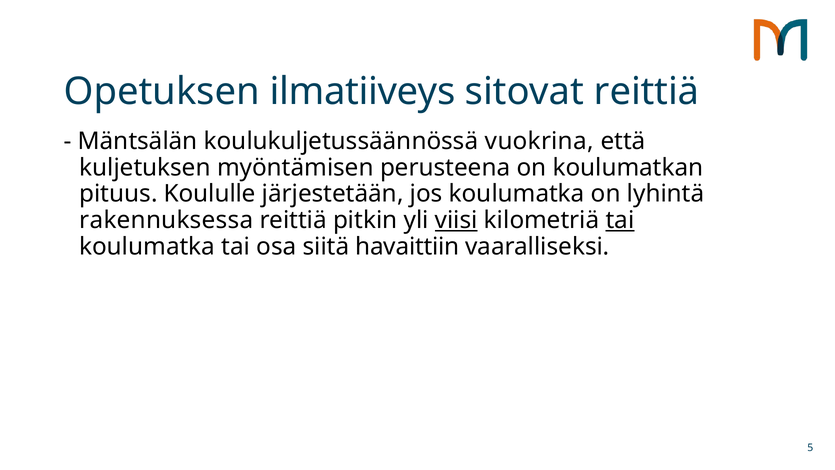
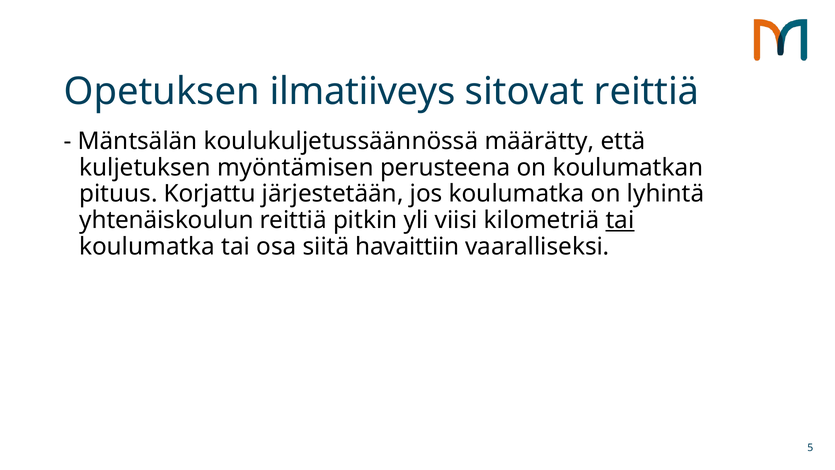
vuokrina: vuokrina -> määrätty (539, 141)
Koululle: Koululle -> Korjattu (210, 194)
rakennuksessa: rakennuksessa -> yhtenäiskoulun (166, 220)
viisi underline: present -> none (456, 220)
